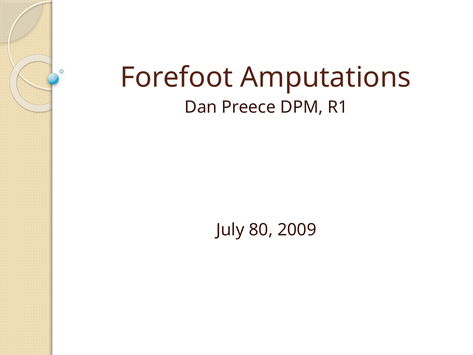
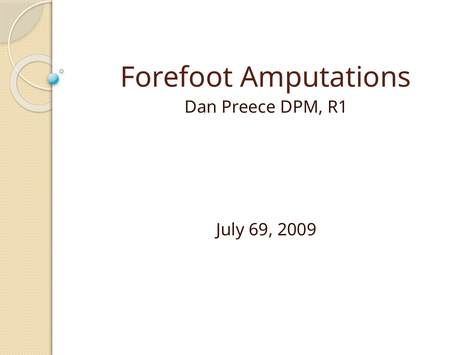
80: 80 -> 69 (261, 230)
